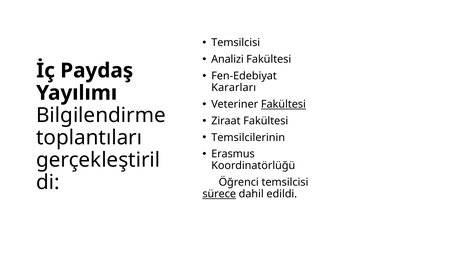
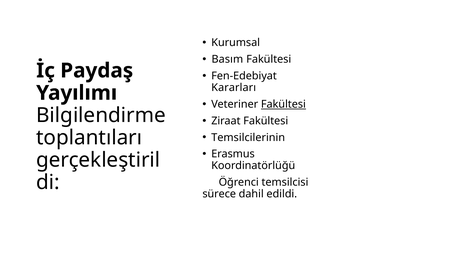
Temsilcisi: Temsilcisi -> Kurumsal (236, 43)
Analizi: Analizi -> Basım (227, 59)
sürece underline: present -> none (219, 194)
